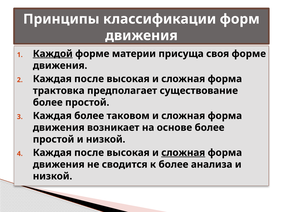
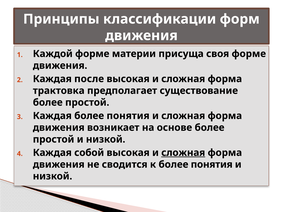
Каждой underline: present -> none (53, 54)
Каждая более таковом: таковом -> понятия (128, 116)
после: после -> собой (89, 153)
к более анализа: анализа -> понятия (212, 165)
